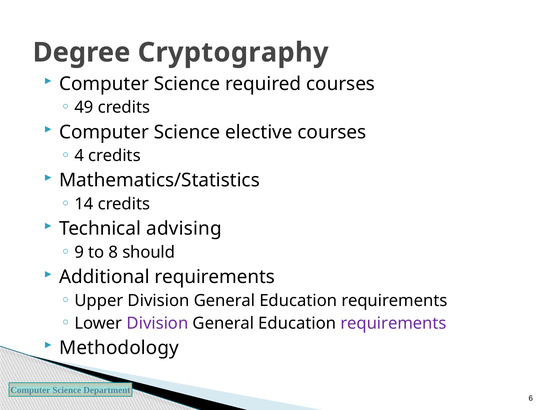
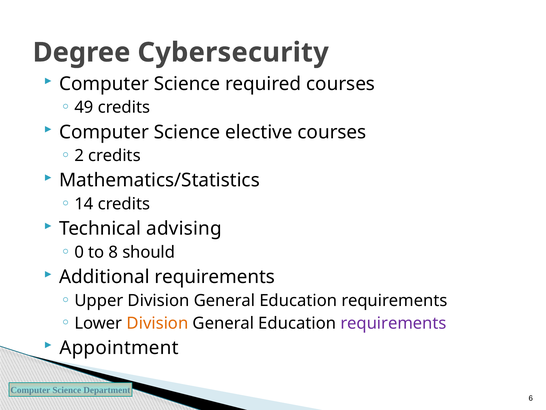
Cryptography: Cryptography -> Cybersecurity (233, 52)
4: 4 -> 2 (79, 156)
9: 9 -> 0 (79, 252)
Division colour: purple -> orange (157, 323)
Methodology: Methodology -> Appointment (119, 347)
